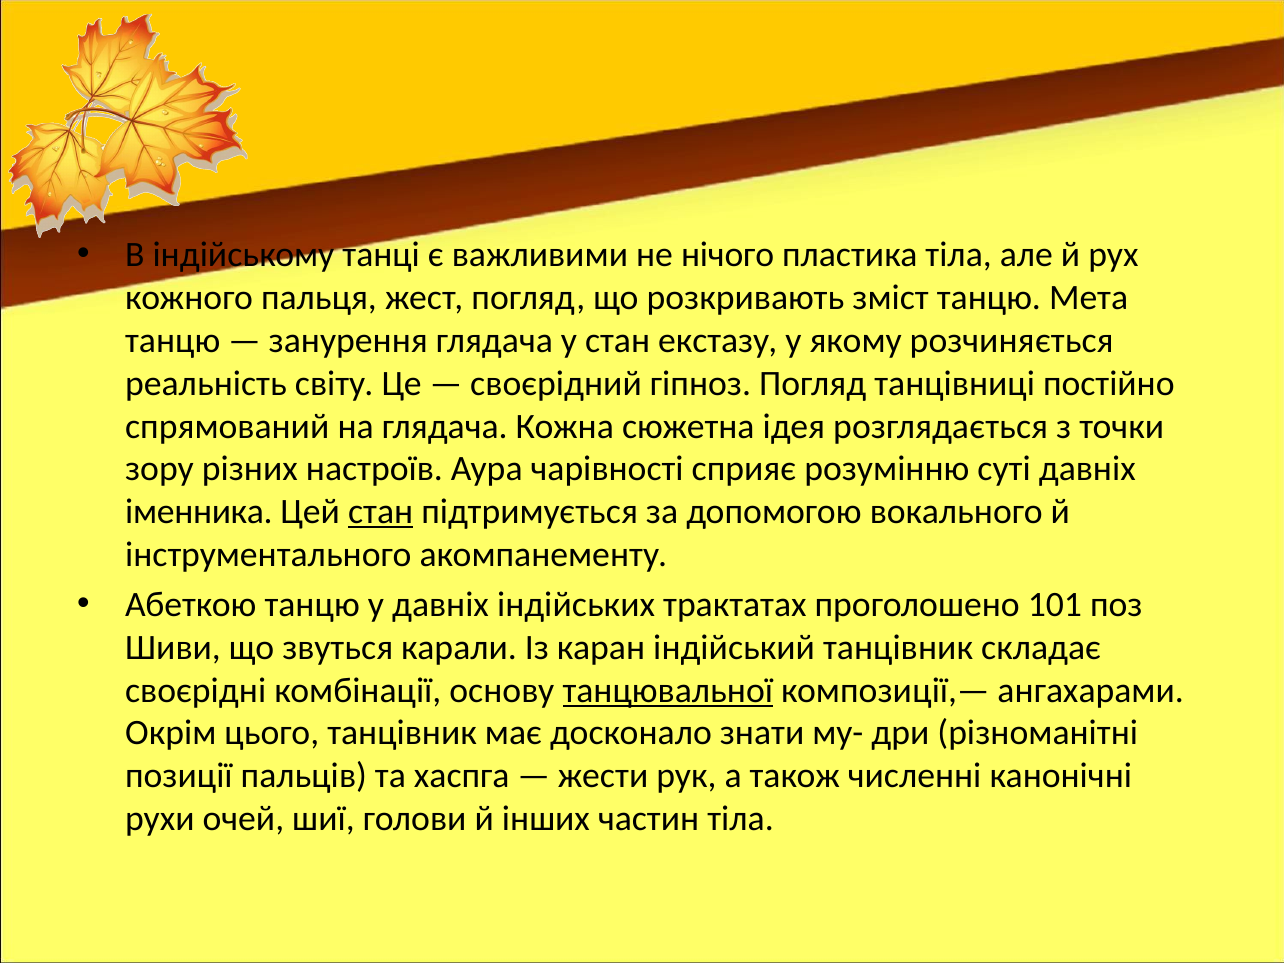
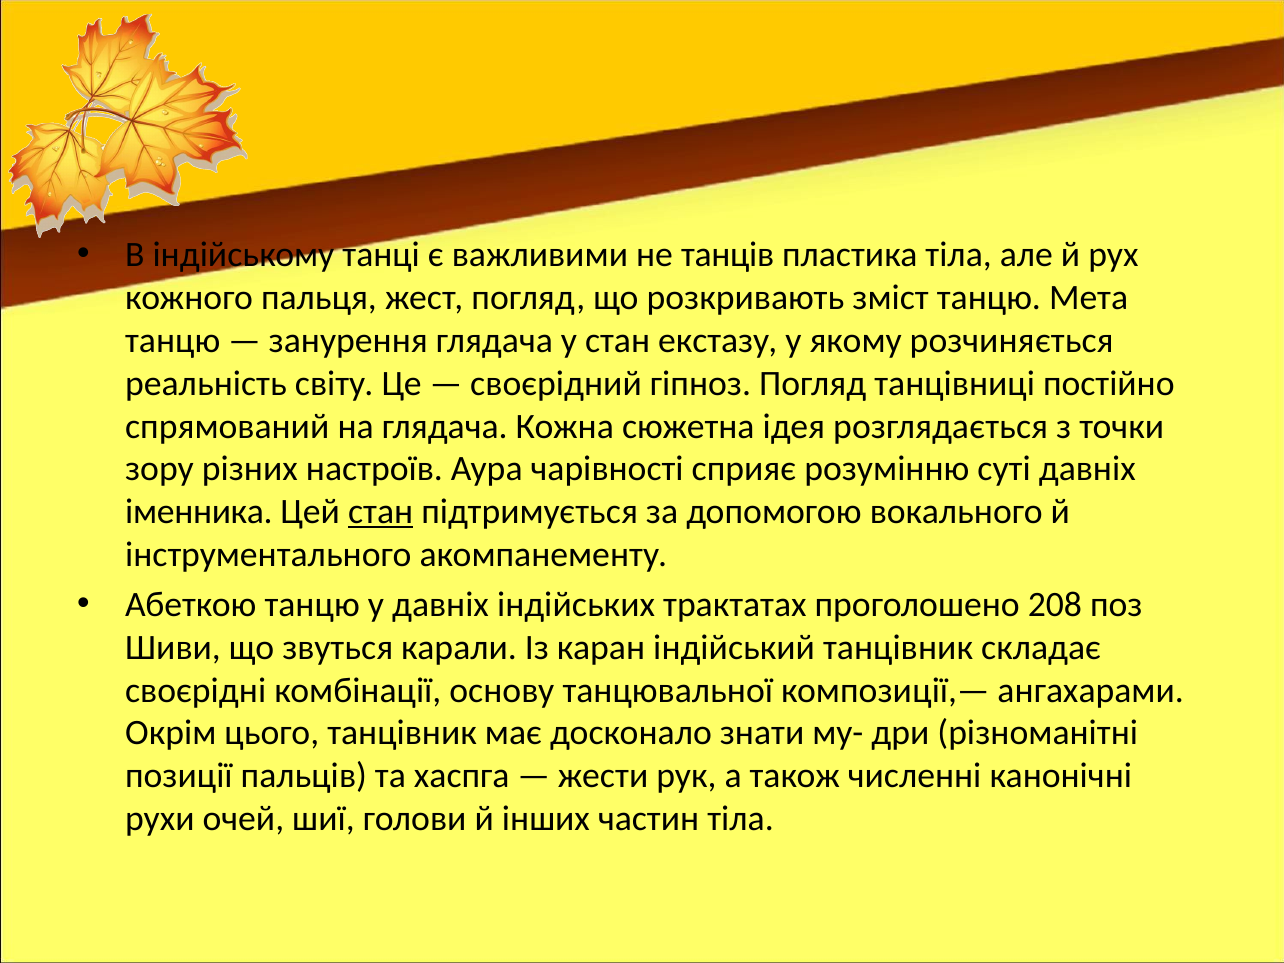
не нічого: нічого -> танців (728, 255)
101: 101 -> 208 (1055, 605)
танцювальної underline: present -> none (668, 690)
